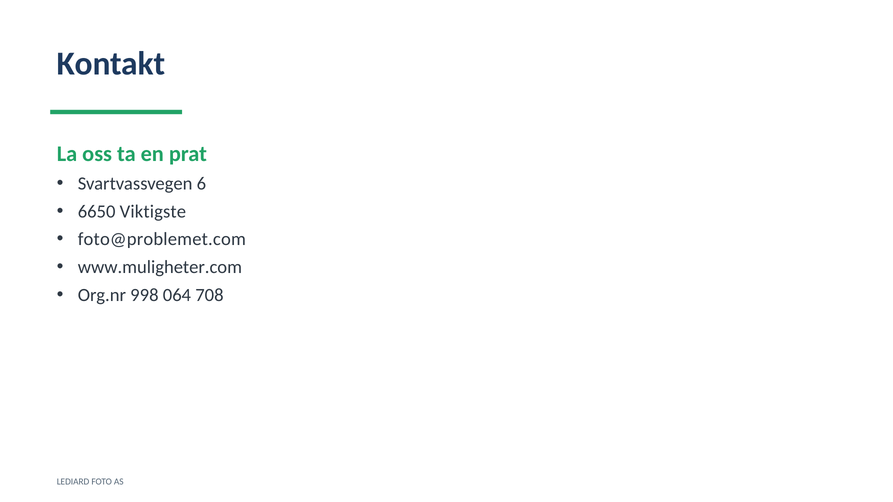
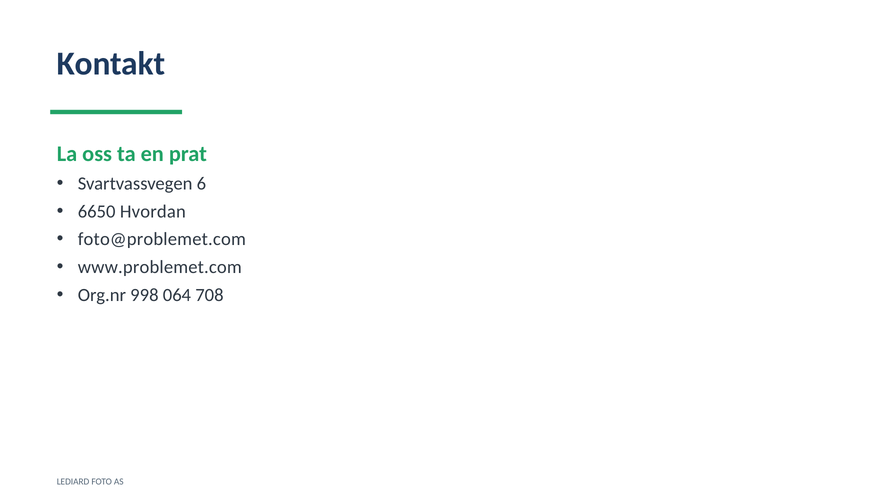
Viktigste: Viktigste -> Hvordan (153, 212)
www.muligheter.com: www.muligheter.com -> www.problemet.com (160, 267)
